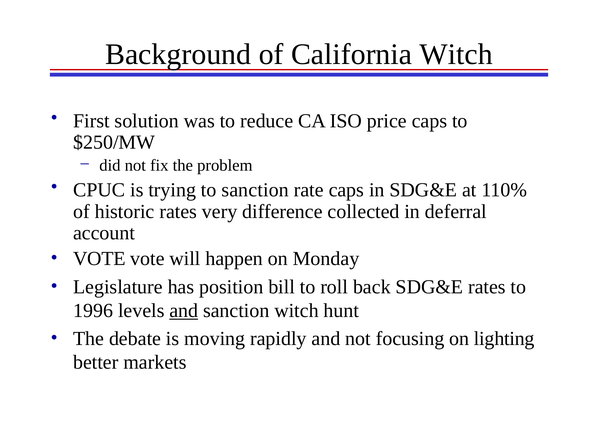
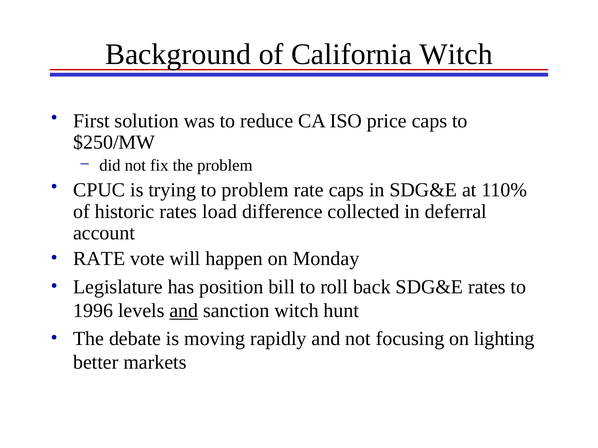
to sanction: sanction -> problem (255, 190)
very: very -> load (220, 212)
VOTE: VOTE -> RATE (99, 259)
